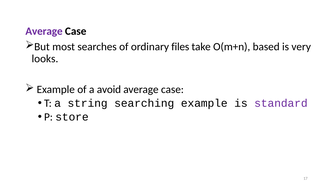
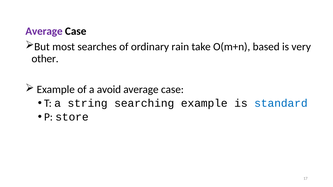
files: files -> rain (180, 47)
looks: looks -> other (45, 59)
standard colour: purple -> blue (281, 103)
